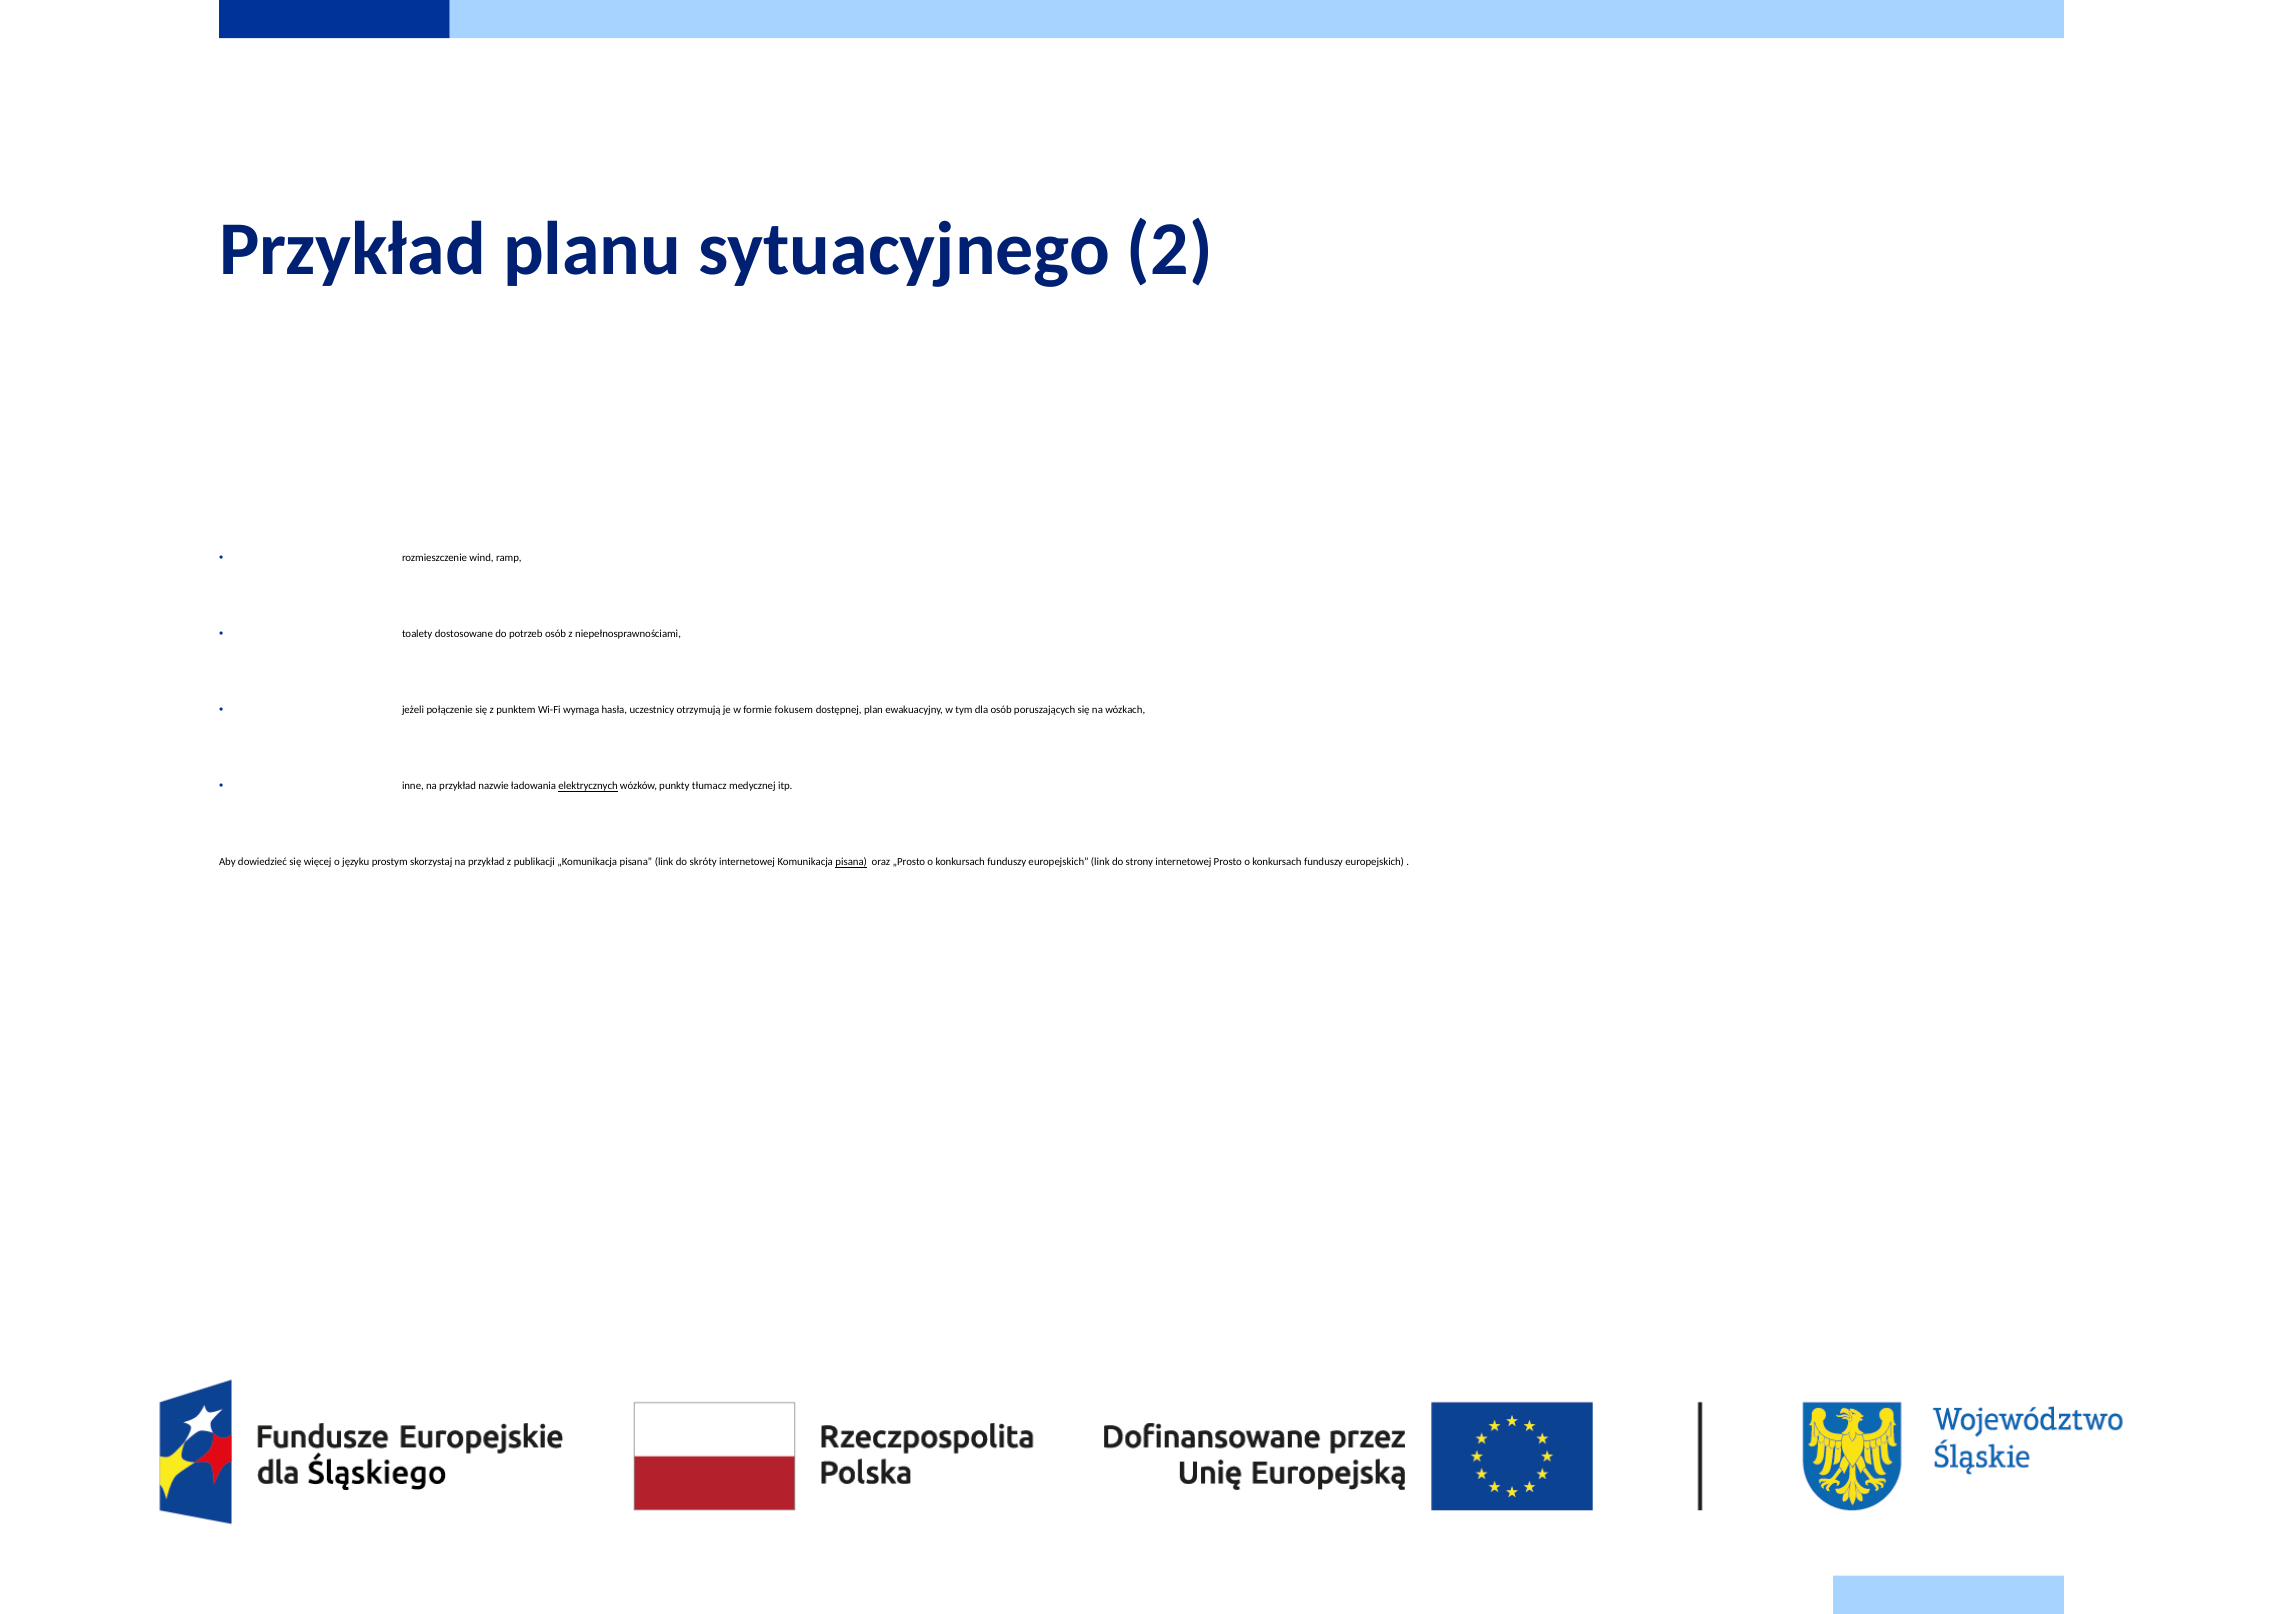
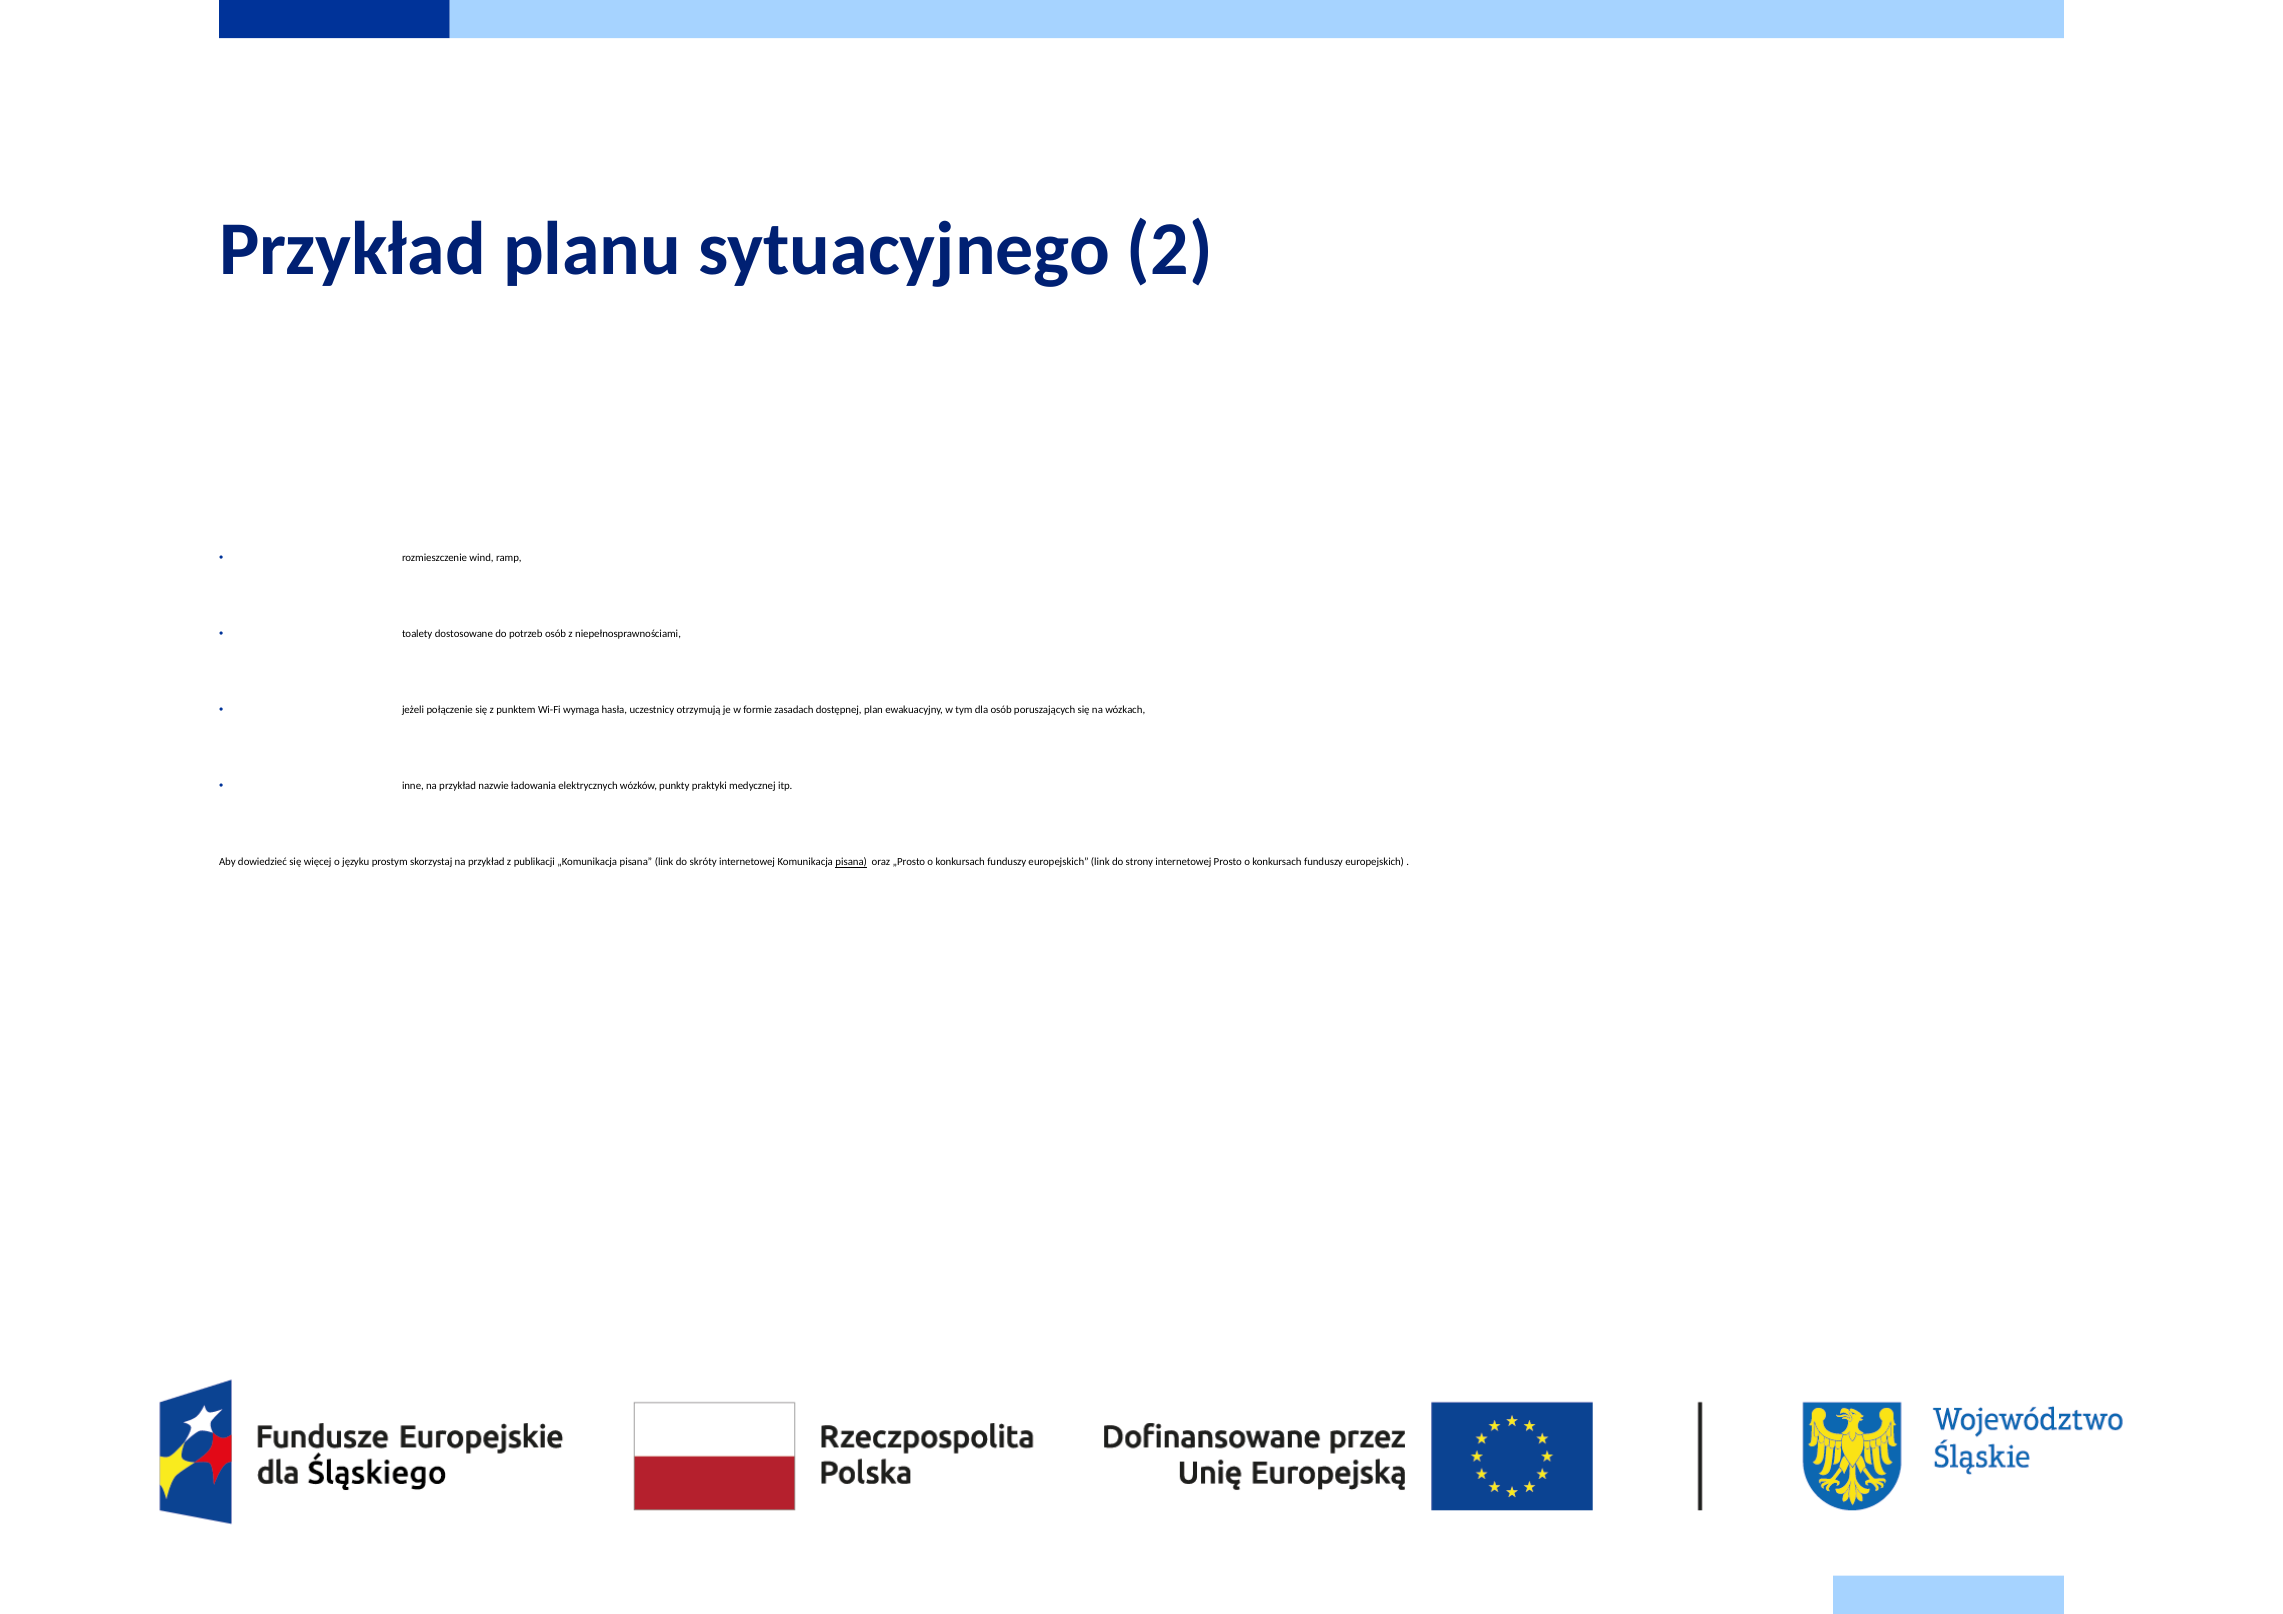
fokusem: fokusem -> zasadach (794, 710)
elektrycznych underline: present -> none (588, 786)
punkty tłumacz: tłumacz -> praktyki (709, 786)
